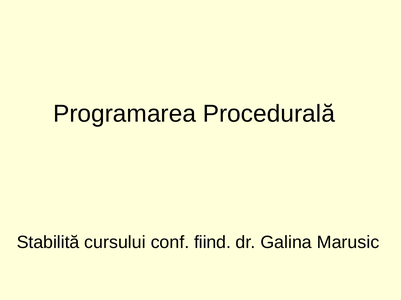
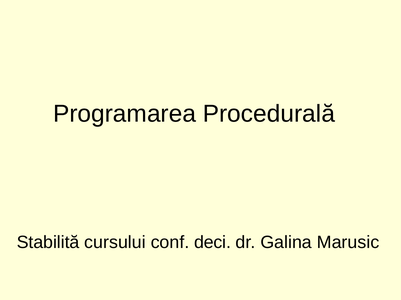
fiind: fiind -> deci (213, 243)
